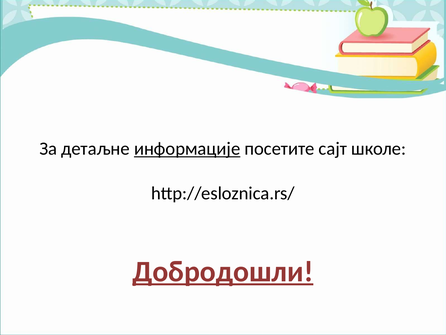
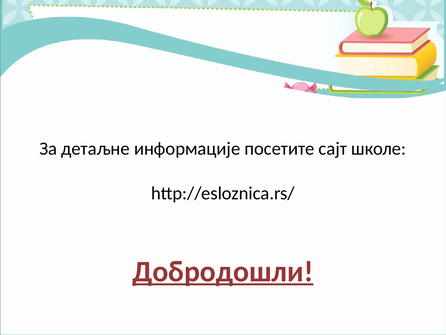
информације underline: present -> none (187, 149)
